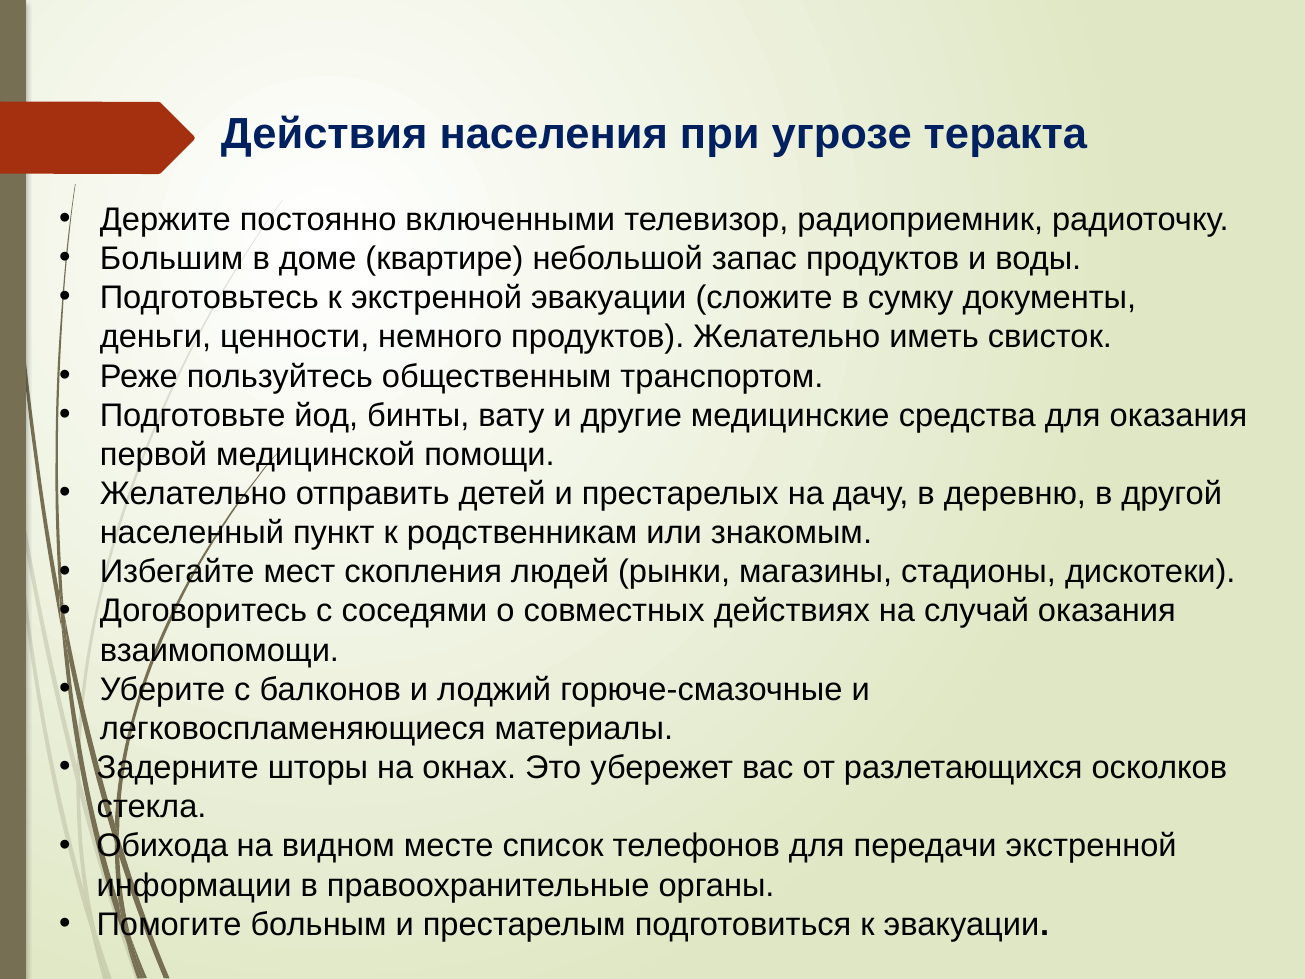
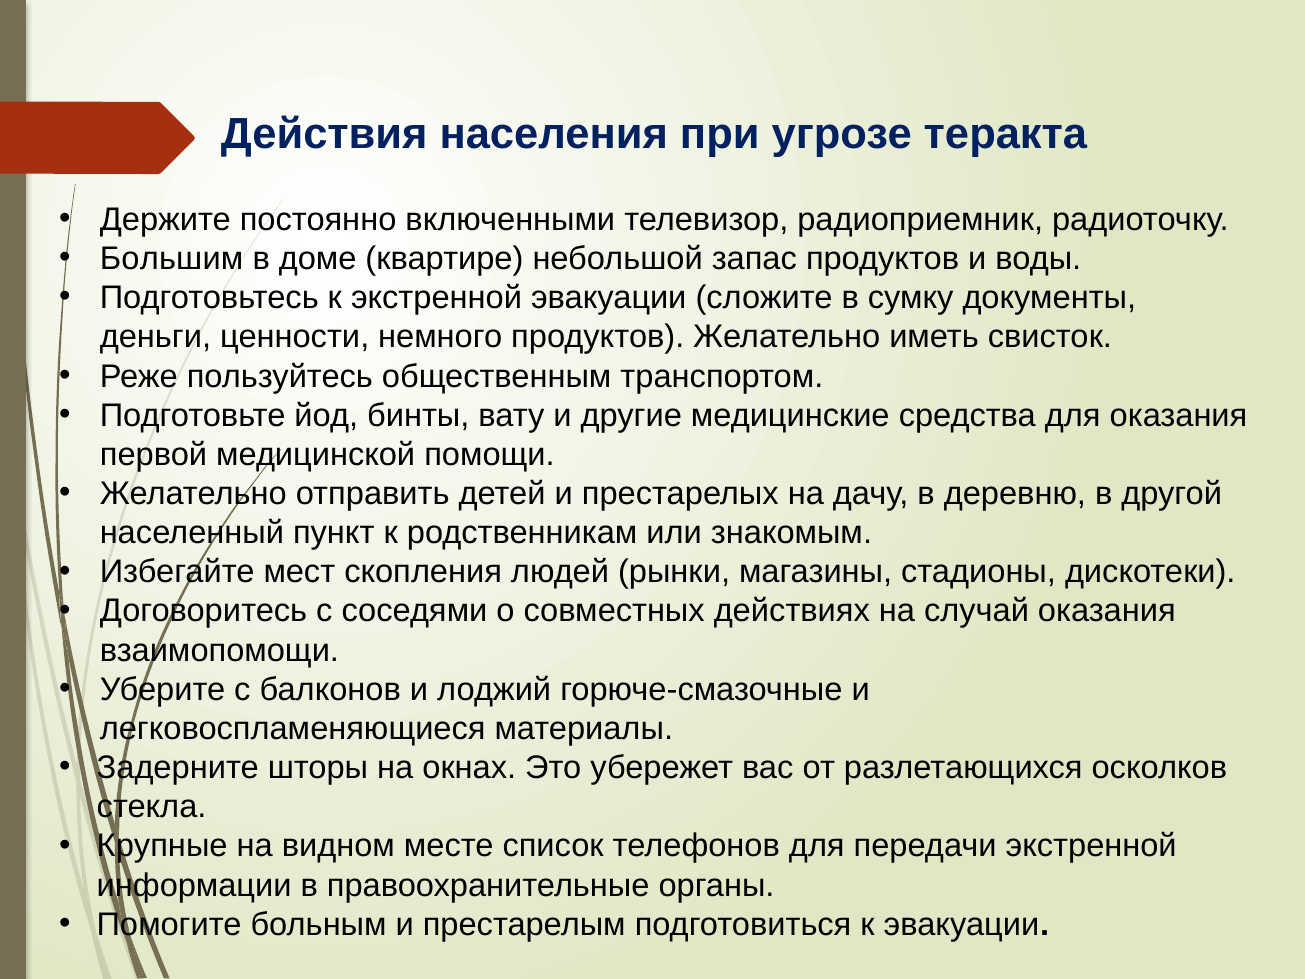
Обихода: Обихода -> Крупные (162, 846)
